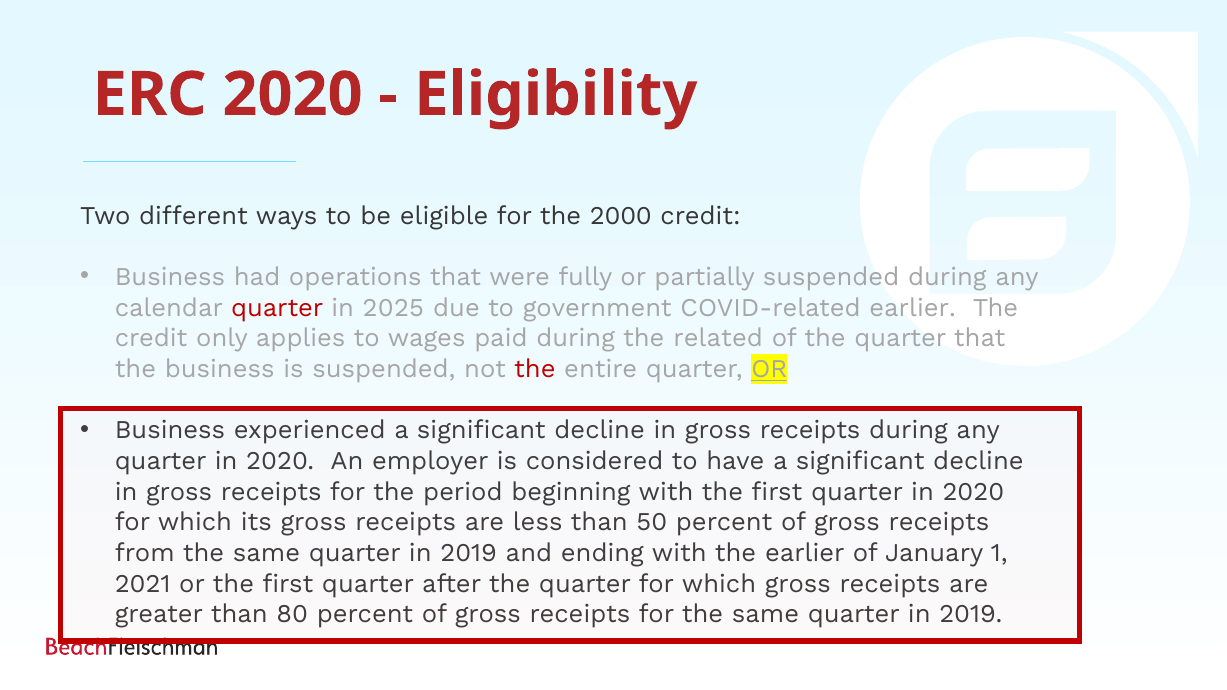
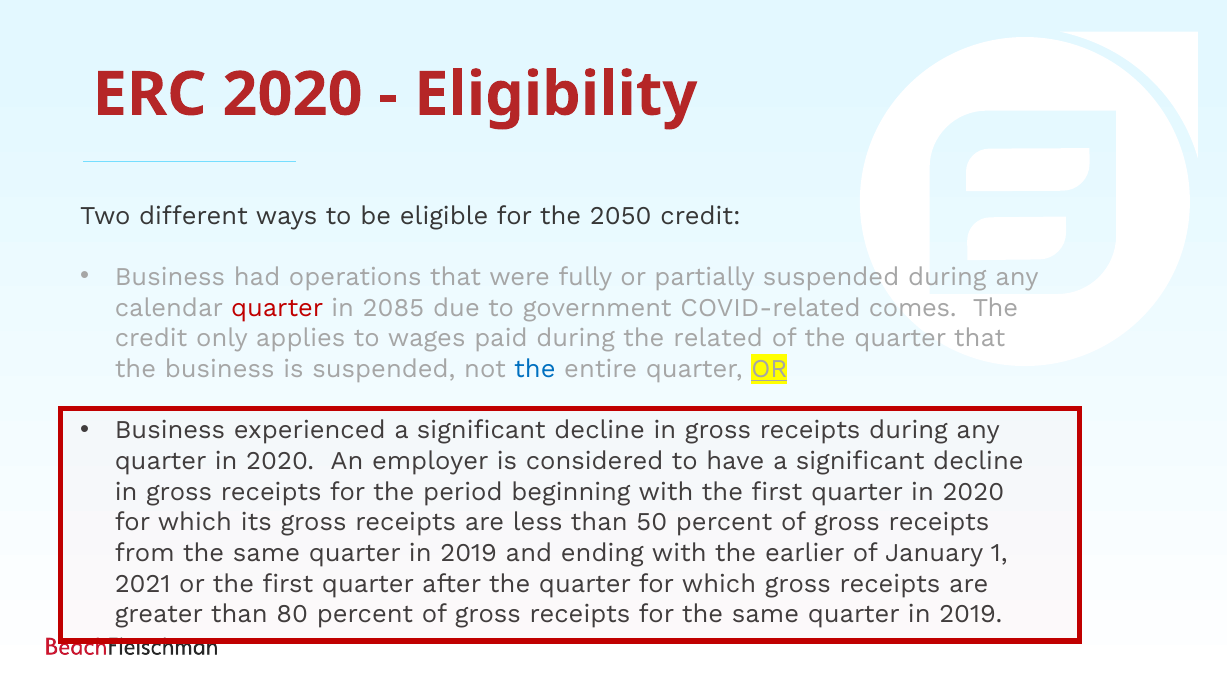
2000: 2000 -> 2050 (621, 216)
2025: 2025 -> 2085 (393, 308)
COVID-related earlier: earlier -> comes (913, 308)
the colour: red -> blue (535, 369)
